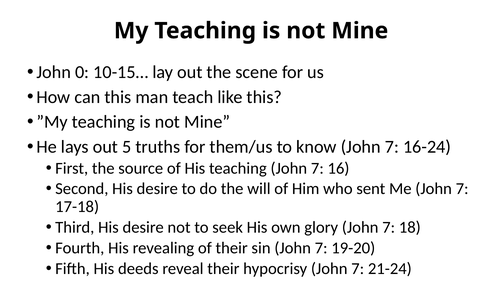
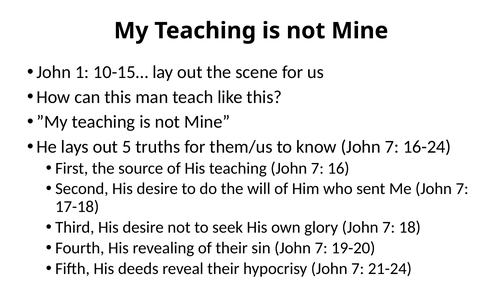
0: 0 -> 1 (82, 72)
